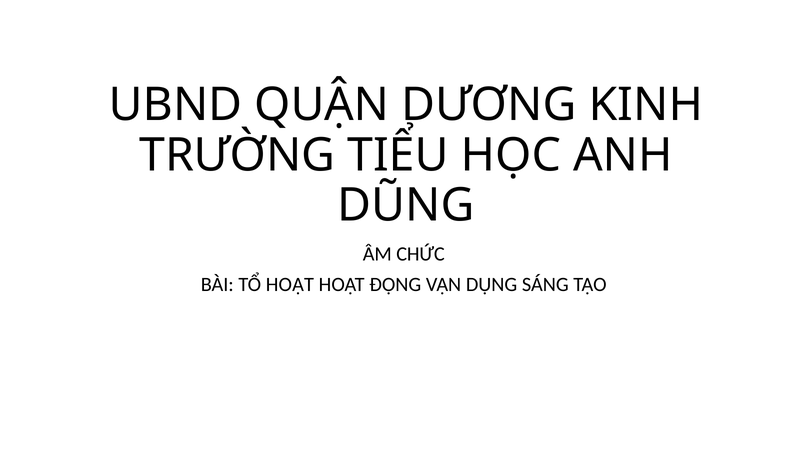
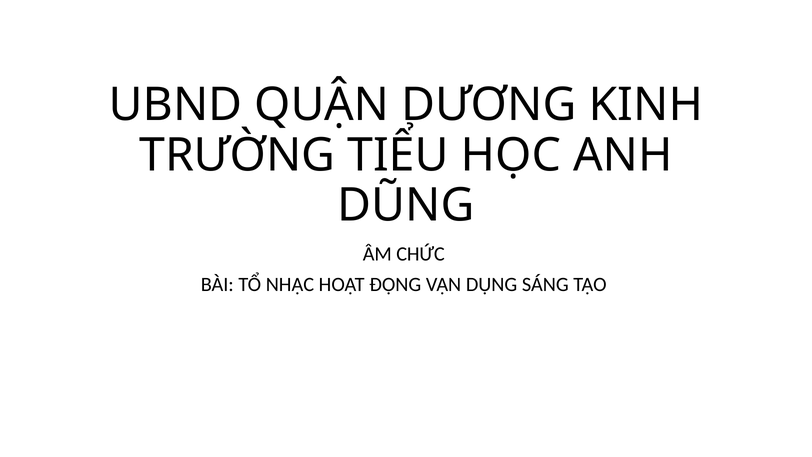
TỔ HOẠT: HOẠT -> NHẠC (290, 284)
